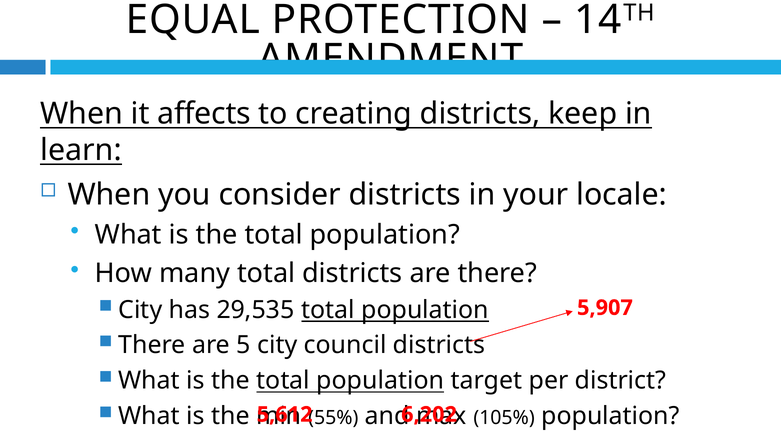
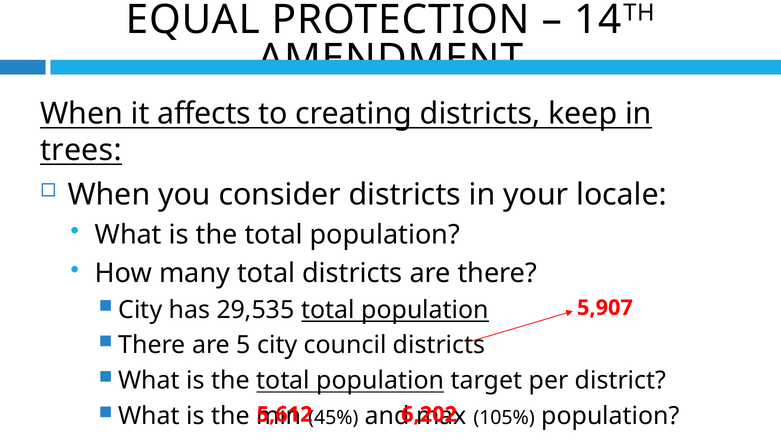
learn: learn -> trees (81, 150)
55%: 55% -> 45% (333, 417)
